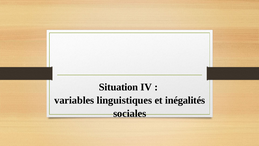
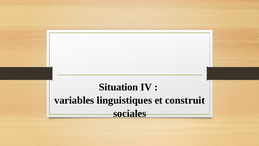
inégalités: inégalités -> construit (185, 100)
